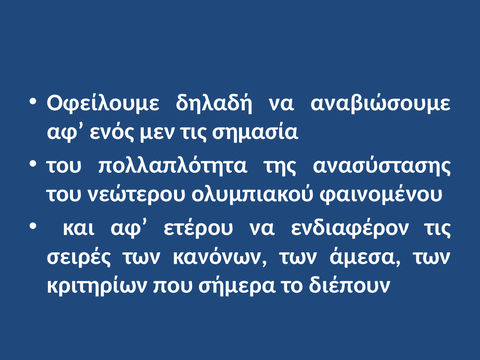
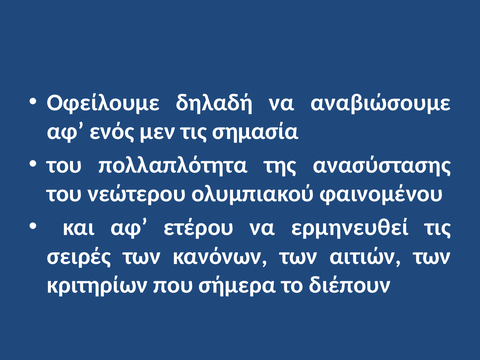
ενδιαφέρον: ενδιαφέρον -> ερμηνευθεί (350, 227)
άμεσα: άμεσα -> αιτιών (365, 256)
